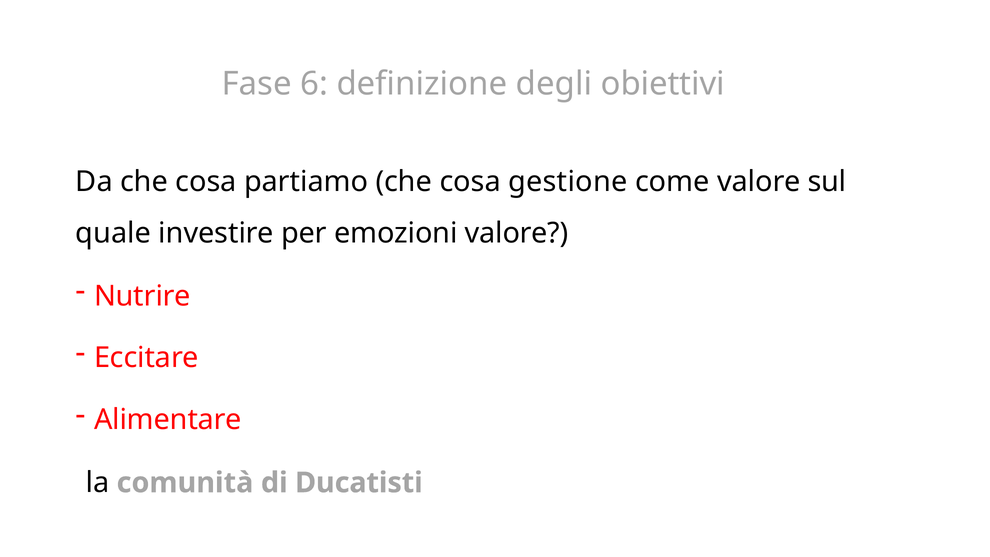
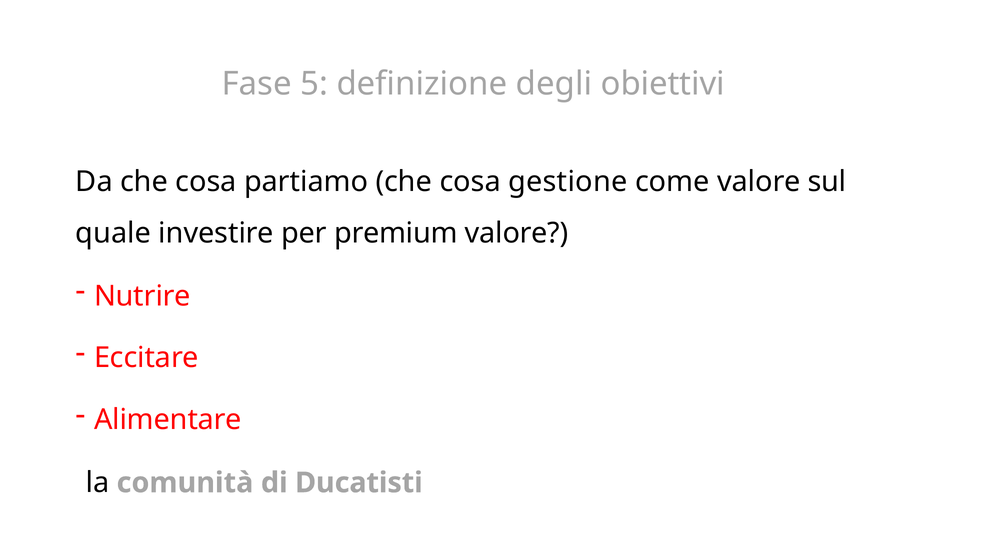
6: 6 -> 5 (314, 84)
emozioni: emozioni -> premium (396, 233)
